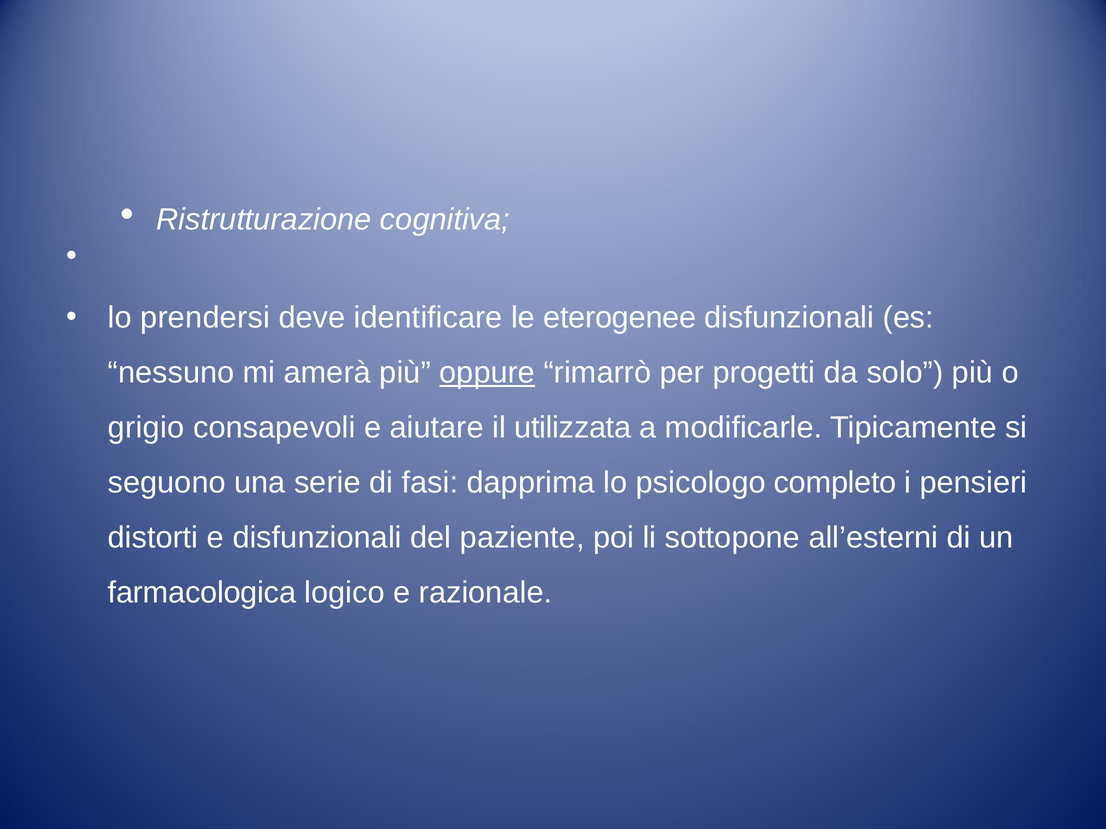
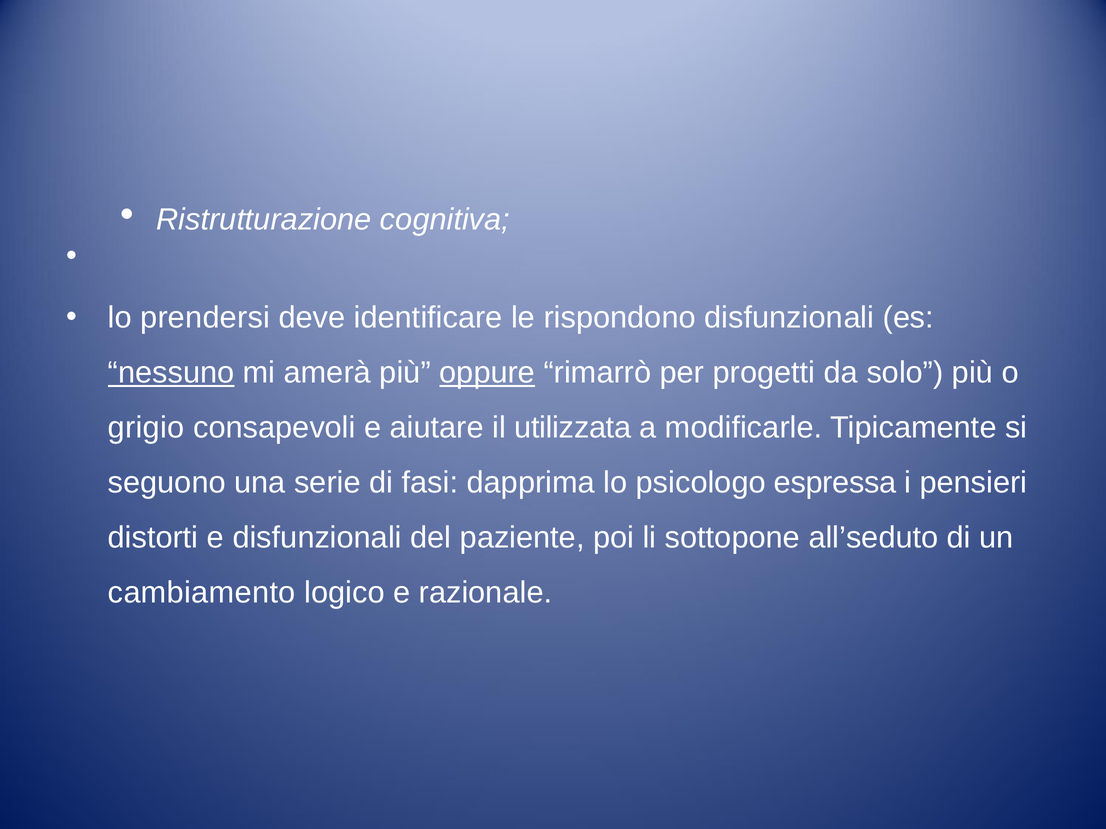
eterogenee: eterogenee -> rispondono (620, 318)
nessuno underline: none -> present (171, 373)
completo: completo -> espressa (835, 483)
all’esterni: all’esterni -> all’seduto (873, 538)
farmacologica: farmacologica -> cambiamento (202, 593)
